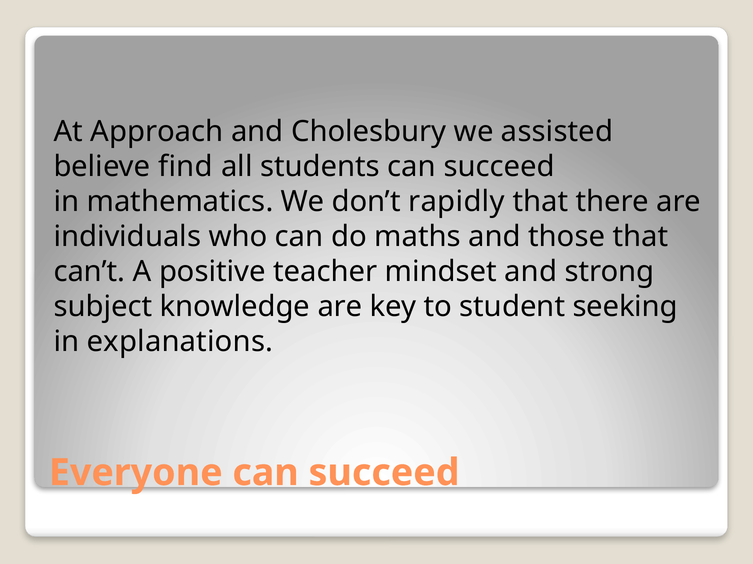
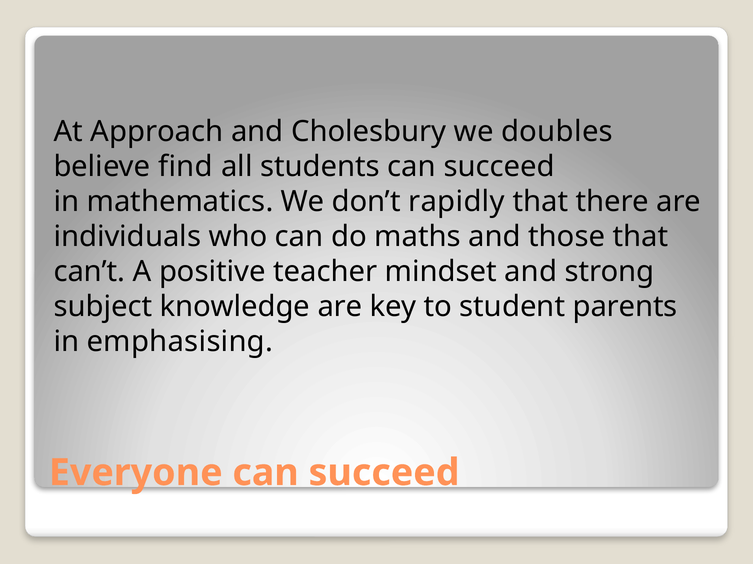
assisted: assisted -> doubles (557, 132)
seeking: seeking -> parents (625, 307)
explanations: explanations -> emphasising (180, 342)
